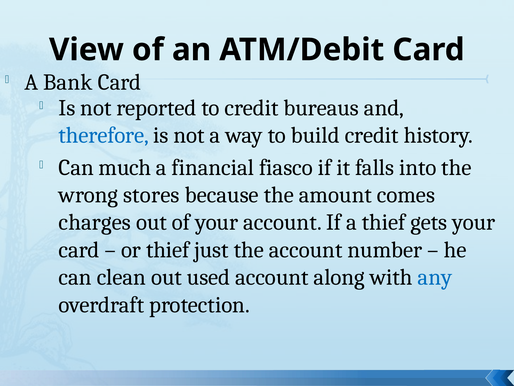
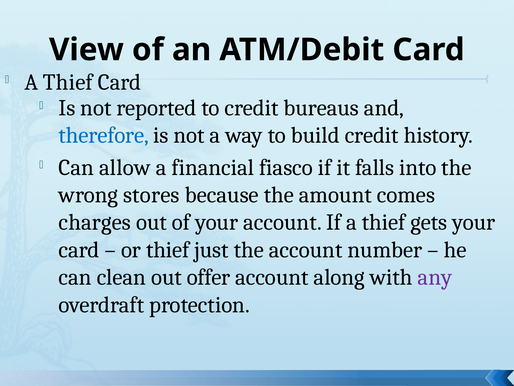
Bank: Bank -> Thief (68, 82)
much: much -> allow (125, 167)
used: used -> offer (209, 277)
any colour: blue -> purple (435, 277)
